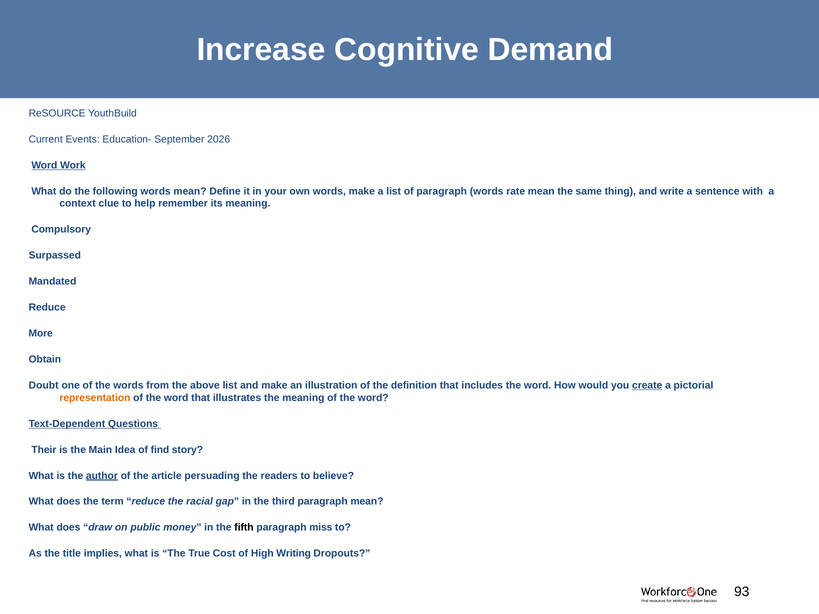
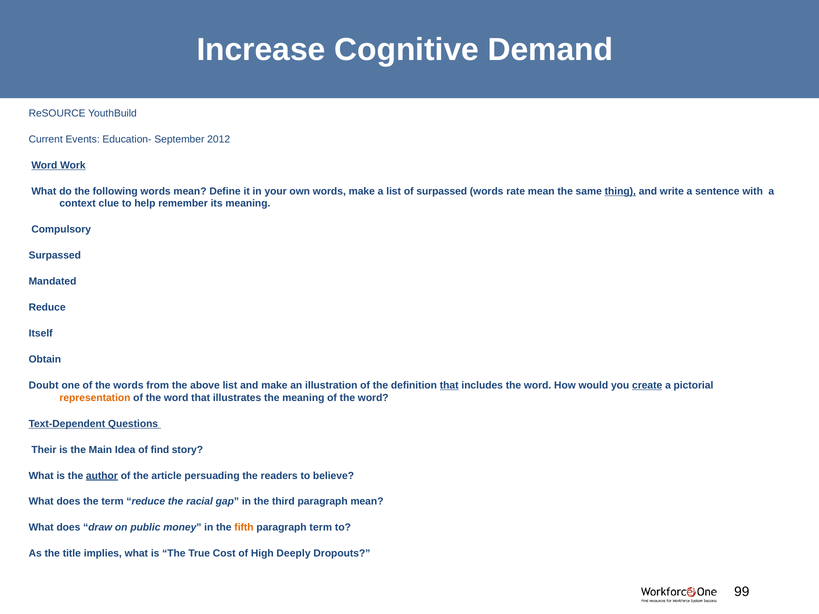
2026: 2026 -> 2012 (219, 139)
of paragraph: paragraph -> surpassed (442, 191)
thing underline: none -> present (620, 191)
More: More -> Itself (41, 334)
that underline: none -> present (449, 386)
fifth colour: black -> orange (244, 528)
paragraph miss: miss -> term (321, 528)
Writing: Writing -> Deeply (294, 554)
93: 93 -> 99 (742, 592)
